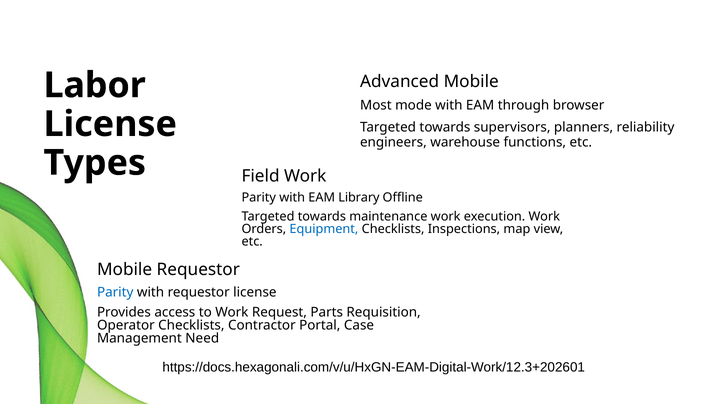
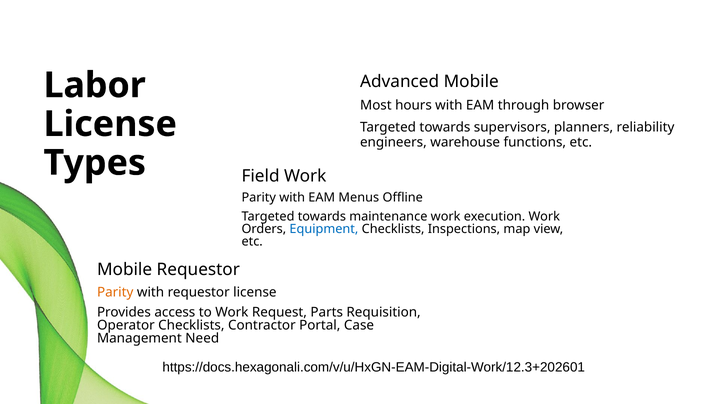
mode: mode -> hours (413, 105)
Library: Library -> Menus (359, 198)
Parity colour: blue -> orange (115, 292)
